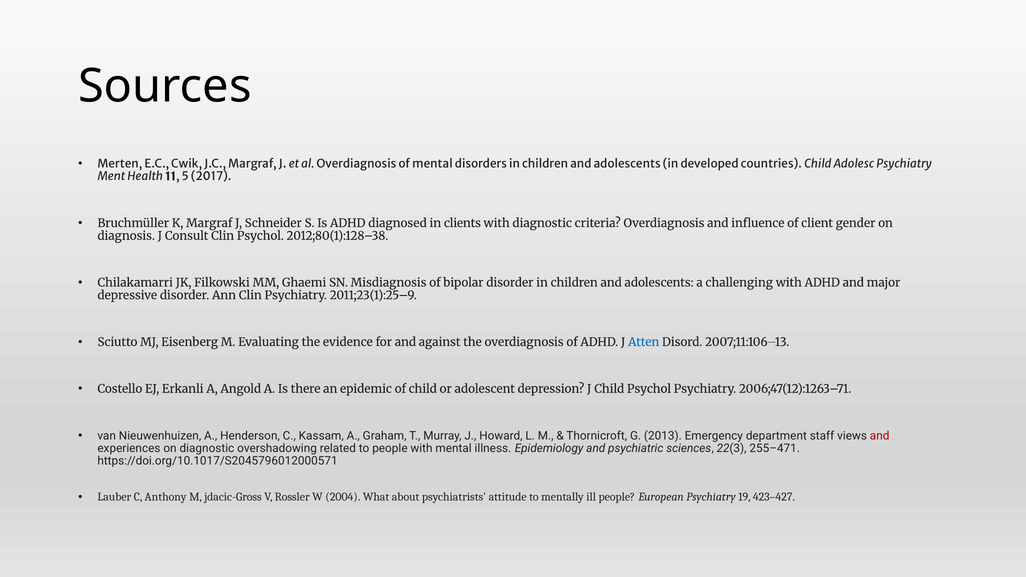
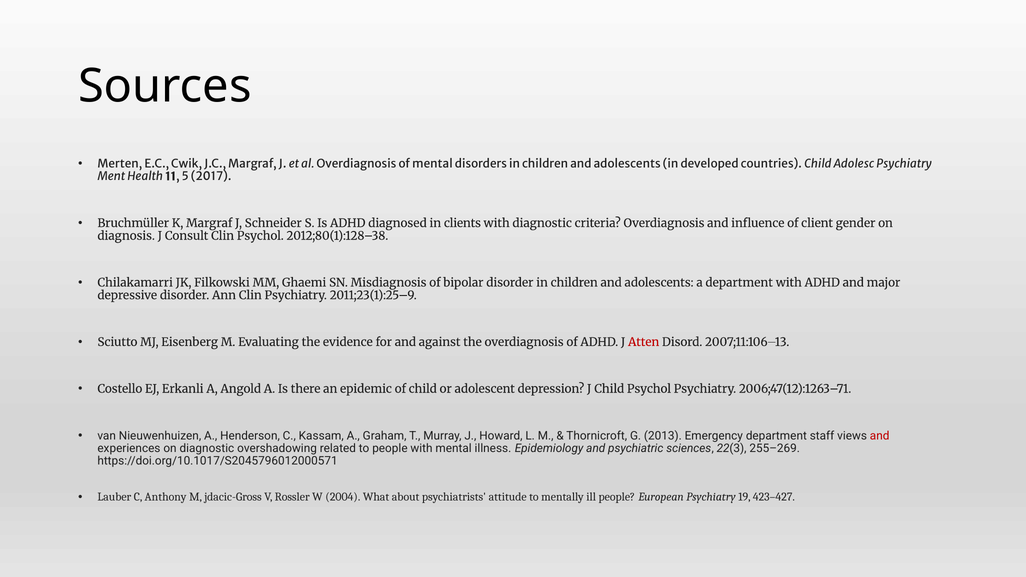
a challenging: challenging -> department (739, 283)
Atten colour: blue -> red (644, 342)
255–471: 255–471 -> 255–269 (775, 448)
